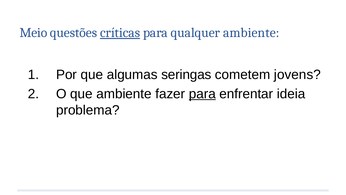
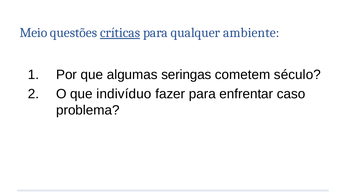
jovens: jovens -> século (297, 75)
que ambiente: ambiente -> indivíduo (124, 94)
para underline: present -> none (202, 94)
ideia: ideia -> caso (291, 94)
